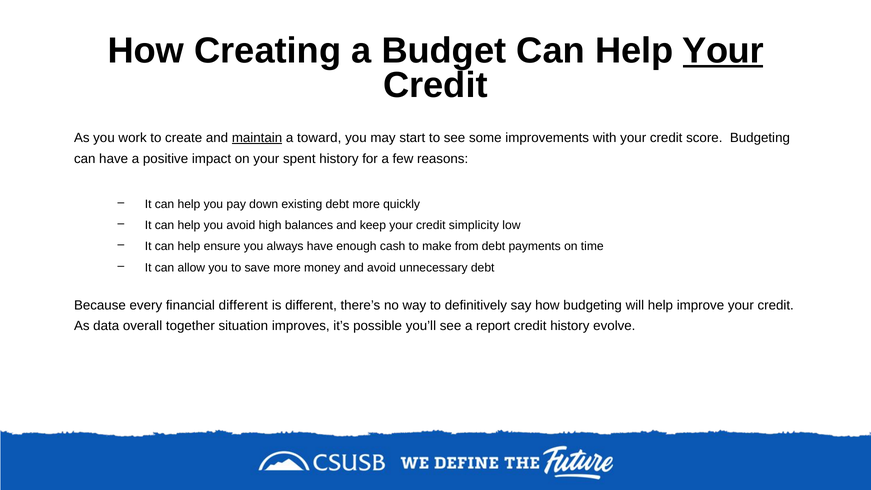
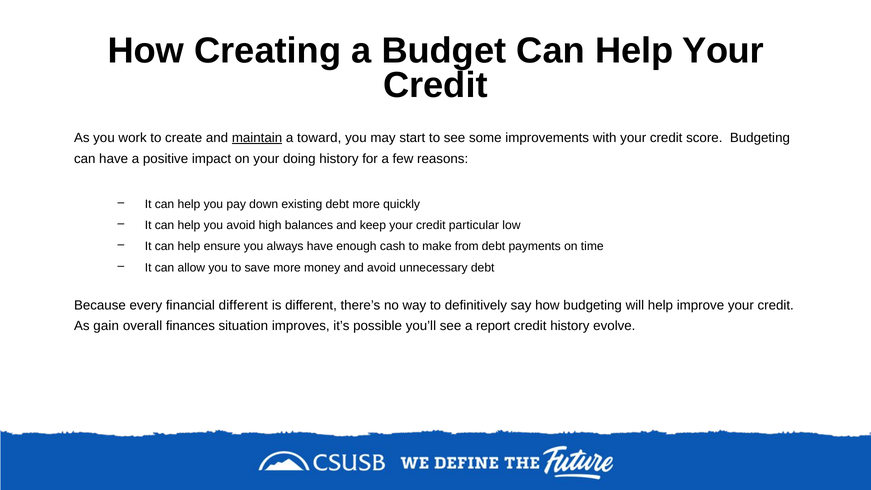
Your underline: present -> none (723, 51)
spent: spent -> doing (299, 159)
simplicity: simplicity -> particular (474, 225)
data: data -> gain (106, 326)
together: together -> finances (190, 326)
